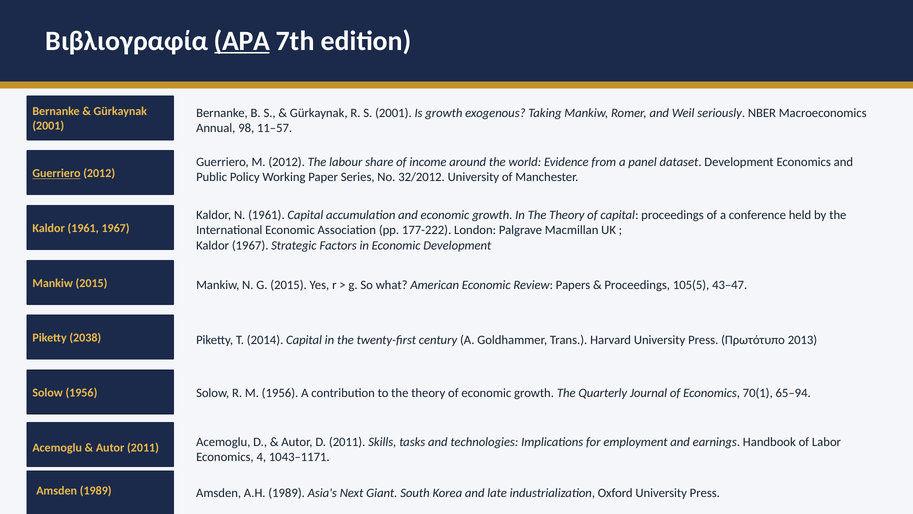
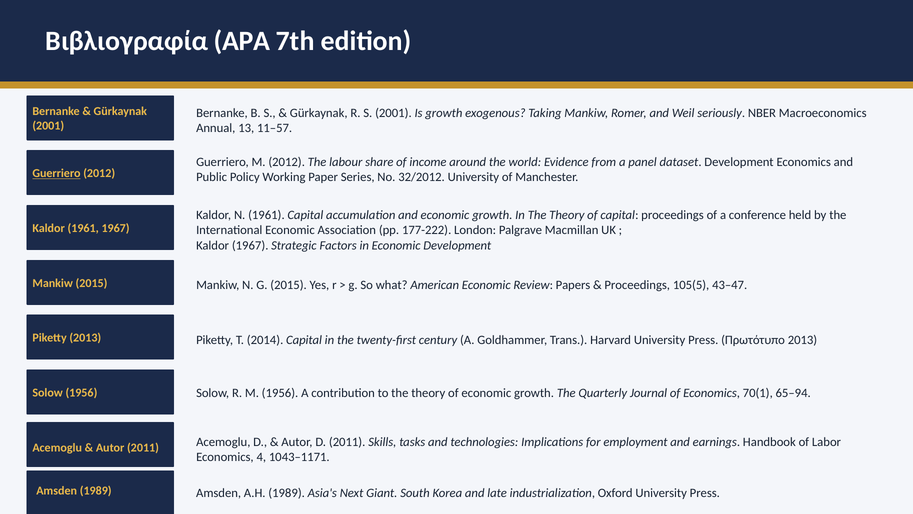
APA underline: present -> none (242, 41)
98: 98 -> 13 (246, 128)
Piketty 2038: 2038 -> 2013 (85, 338)
